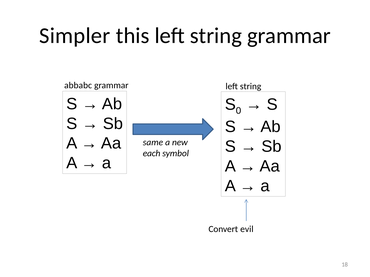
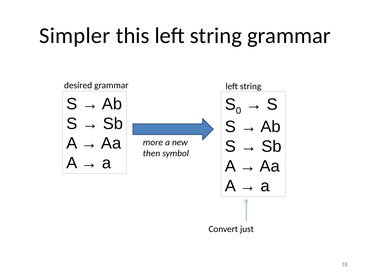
abbabc: abbabc -> desired (78, 86)
same: same -> more (153, 143)
each: each -> then (151, 154)
evil: evil -> just (247, 229)
